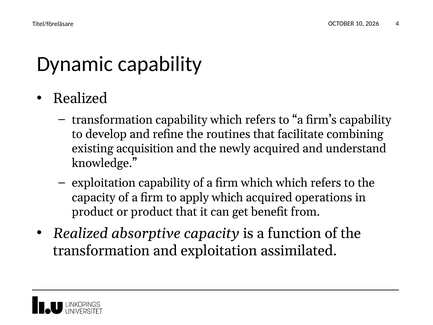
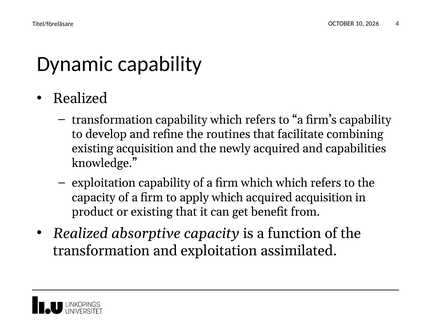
understand: understand -> capabilities (356, 148)
acquired operations: operations -> acquisition (324, 197)
or product: product -> existing (152, 212)
